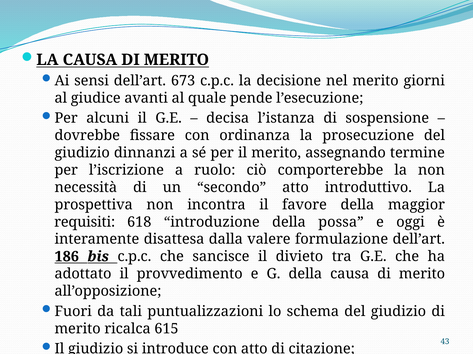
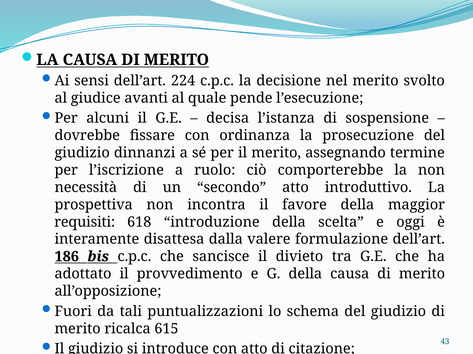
673: 673 -> 224 (183, 81)
giorni: giorni -> svolto (424, 81)
possa: possa -> scelta (341, 222)
